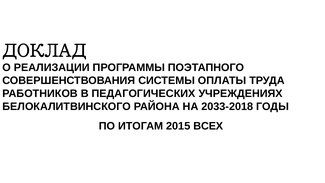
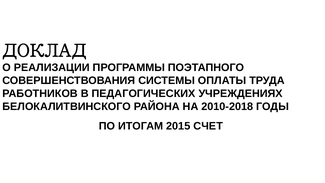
2033-2018: 2033-2018 -> 2010-2018 (227, 106)
ВСЕХ: ВСЕХ -> СЧЕТ (208, 126)
